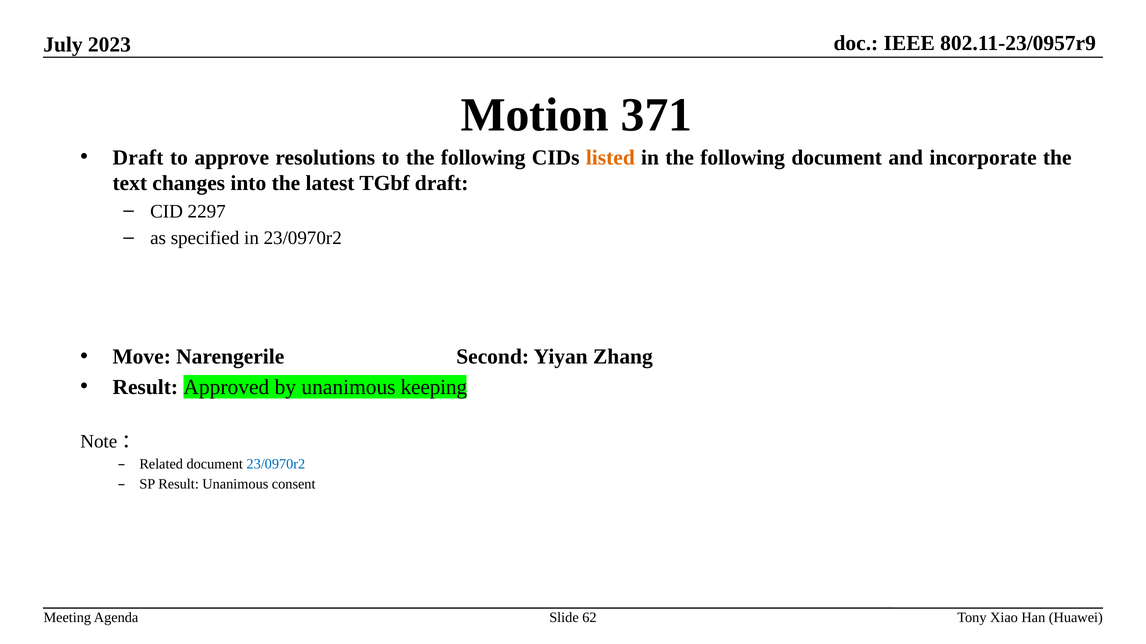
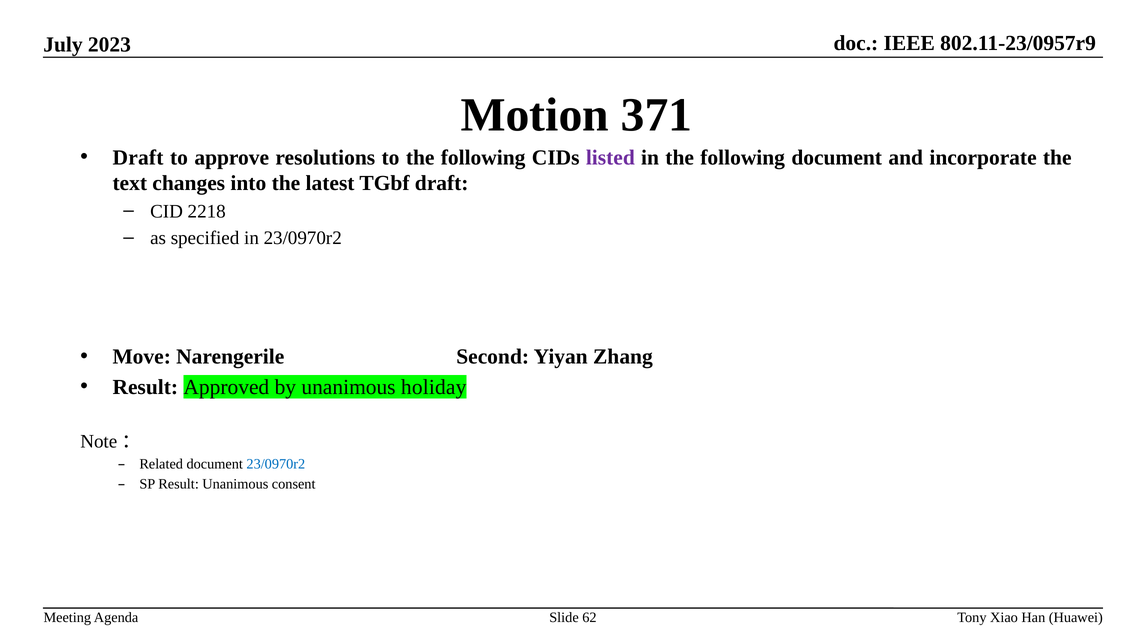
listed colour: orange -> purple (610, 158)
2297: 2297 -> 2218 (207, 211)
keeping: keeping -> holiday (434, 387)
